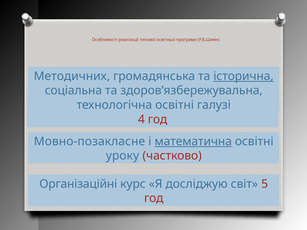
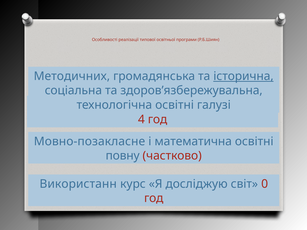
математична underline: present -> none (193, 142)
уроку: уроку -> повну (123, 156)
Організаційні: Організаційні -> Використанн (78, 184)
5: 5 -> 0 (265, 184)
